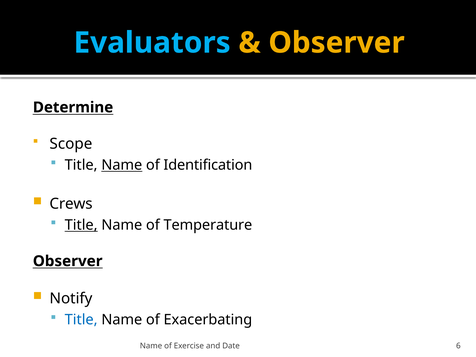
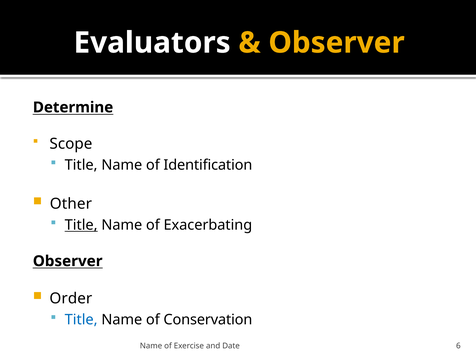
Evaluators colour: light blue -> white (152, 43)
Name underline: present -> none (122, 165)
Crews: Crews -> Other (71, 204)
Temperature: Temperature -> Exacerbating (208, 225)
Notify: Notify -> Order (71, 298)
Exacerbating: Exacerbating -> Conservation (208, 320)
